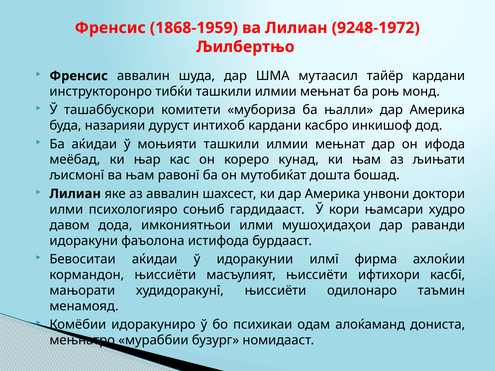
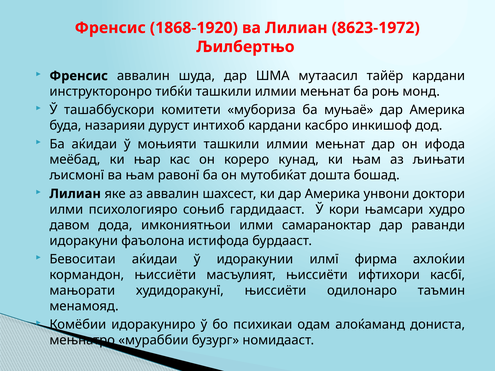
1868-1959: 1868-1959 -> 1868-1920 (194, 28)
9248-1972: 9248-1972 -> 8623-1972 (376, 28)
њалли: њалли -> муњаё (349, 110)
мушоҳидаҳои: мушоҳидаҳои -> самараноктар (326, 225)
